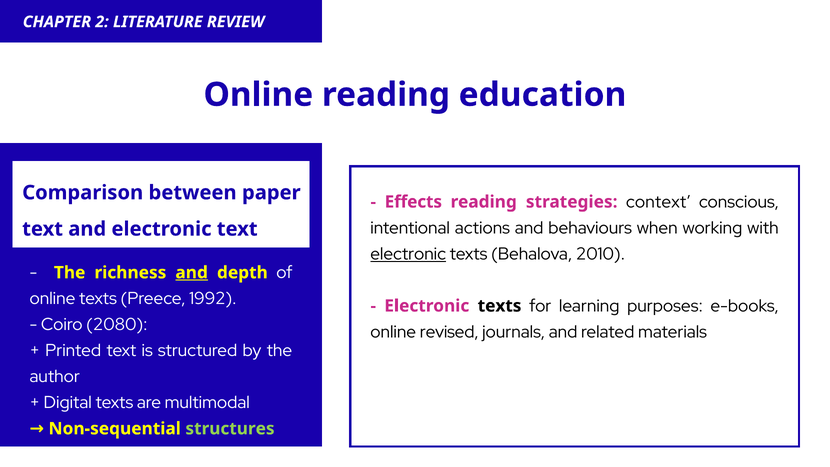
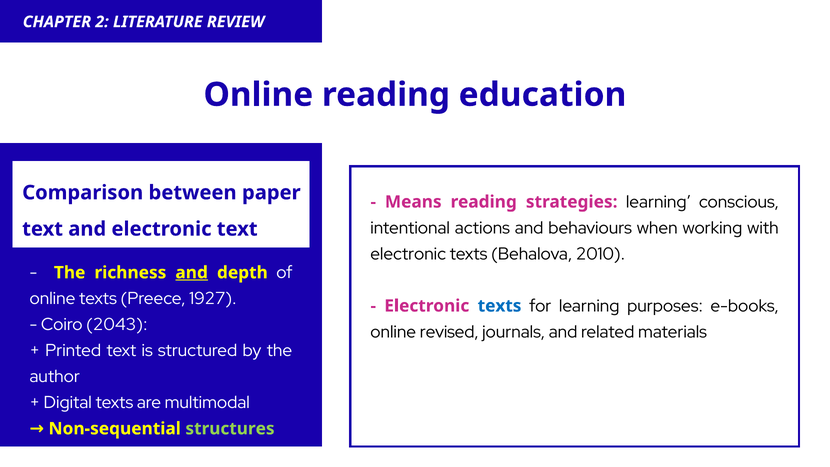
Effects: Effects -> Means (413, 202)
strategies context: context -> learning (658, 202)
electronic underline: present -> none (408, 254)
1992: 1992 -> 1927 (213, 299)
texts colour: black -> blue (500, 306)
2080: 2080 -> 2043 (117, 325)
